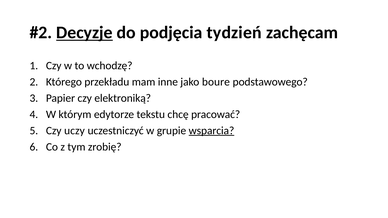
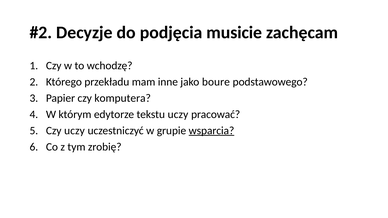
Decyzje underline: present -> none (84, 33)
tydzień: tydzień -> musicie (234, 33)
elektroniką: elektroniką -> komputera (123, 98)
tekstu chcę: chcę -> uczy (178, 114)
